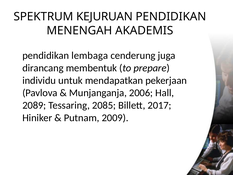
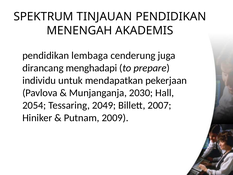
KEJURUAN: KEJURUAN -> TINJAUAN (104, 17)
membentuk: membentuk -> menghadapi (91, 68)
2006: 2006 -> 2030 (141, 93)
2089: 2089 -> 2054 (34, 105)
2085: 2085 -> 2049 (104, 105)
2017: 2017 -> 2007 (160, 105)
